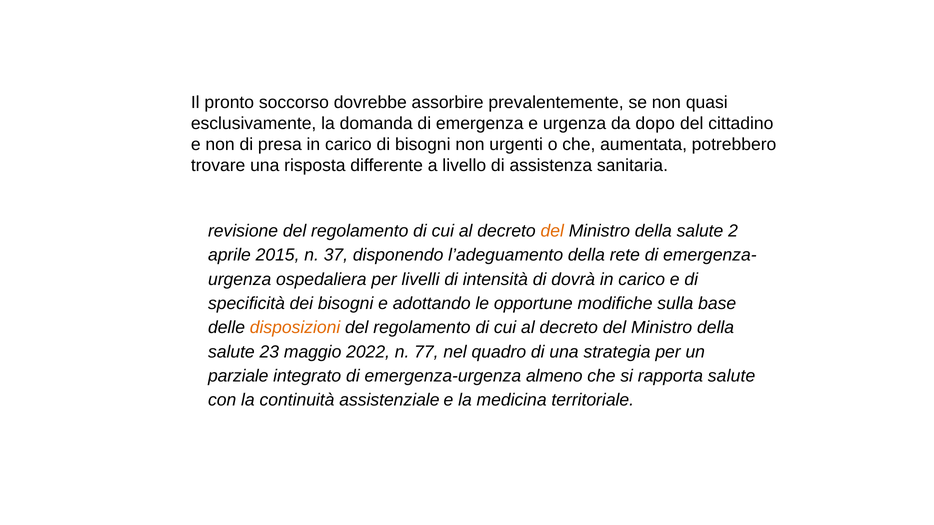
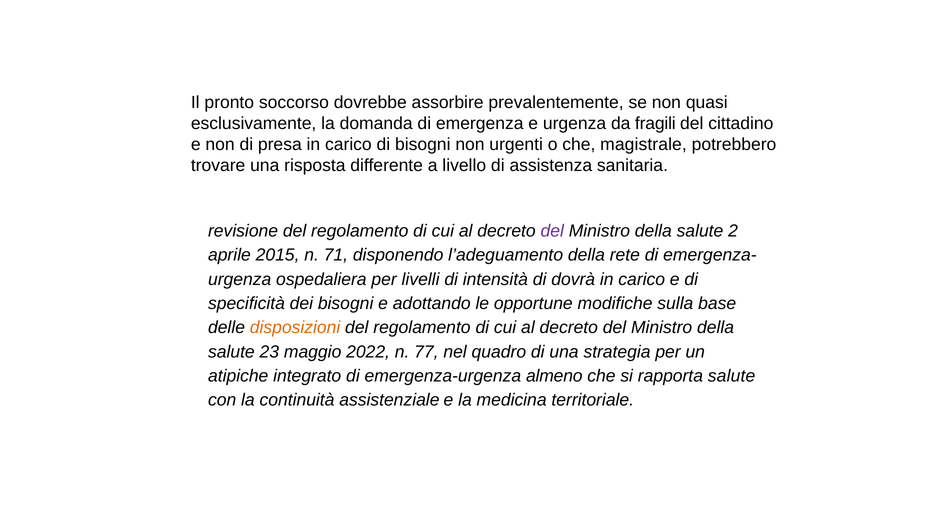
dopo: dopo -> fragili (655, 123)
aumentata: aumentata -> magistrale (644, 144)
del colour: orange -> purple (552, 231)
37: 37 -> 71 (336, 255)
parziale: parziale -> atipiche (238, 376)
